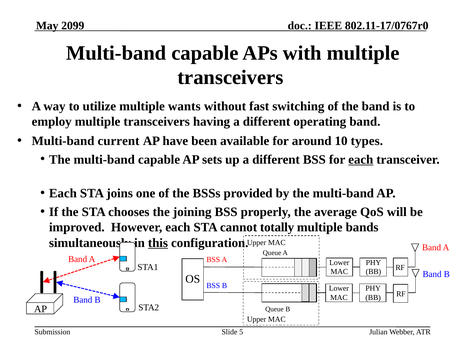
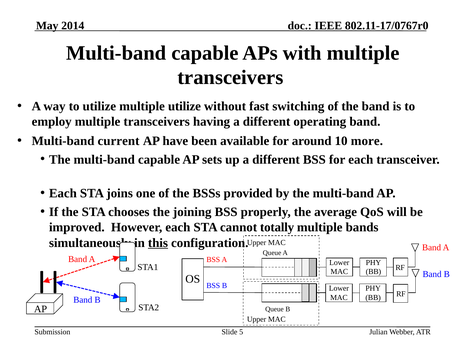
2099: 2099 -> 2014 (73, 26)
multiple wants: wants -> utilize (184, 106)
types: types -> more (367, 141)
each underline: present -> none (361, 159)
